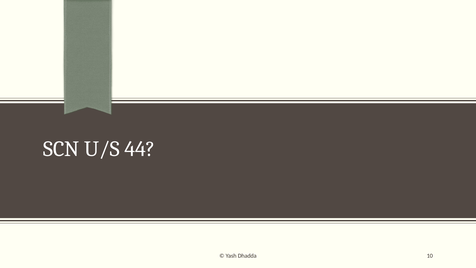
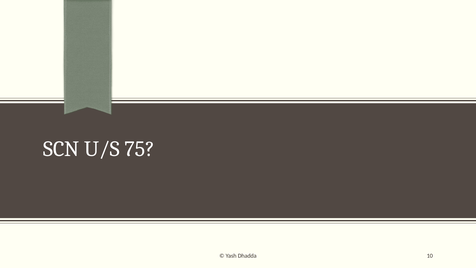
44: 44 -> 75 (140, 149)
